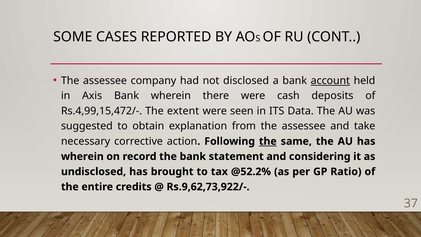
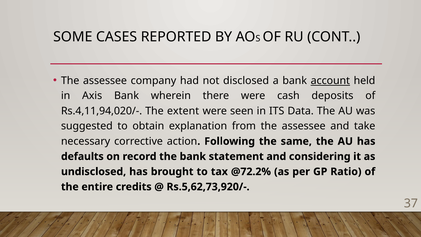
Rs.4,99,15,472/-: Rs.4,99,15,472/- -> Rs.4,11,94,020/- (102, 111)
the underline: present -> none (268, 141)
wherein: wherein -> defaults (82, 156)
@52.2%: @52.2% -> @72.2% (251, 172)
Rs.9,62,73,922/-: Rs.9,62,73,922/- -> Rs.5,62,73,920/- (208, 187)
